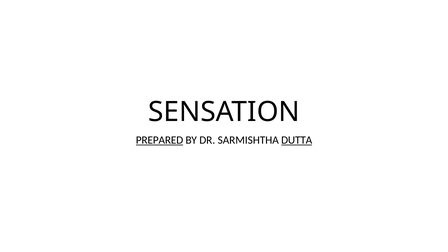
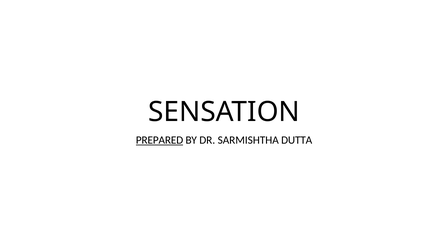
DUTTA underline: present -> none (297, 140)
